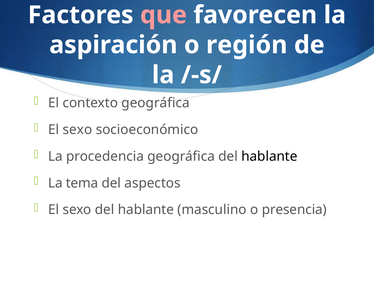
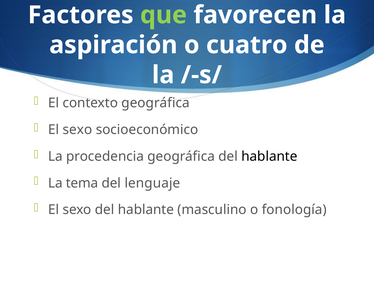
que colour: pink -> light green (163, 15)
región: región -> cuatro (247, 45)
aspectos: aspectos -> lenguaje (152, 183)
presencia: presencia -> fonología (294, 209)
